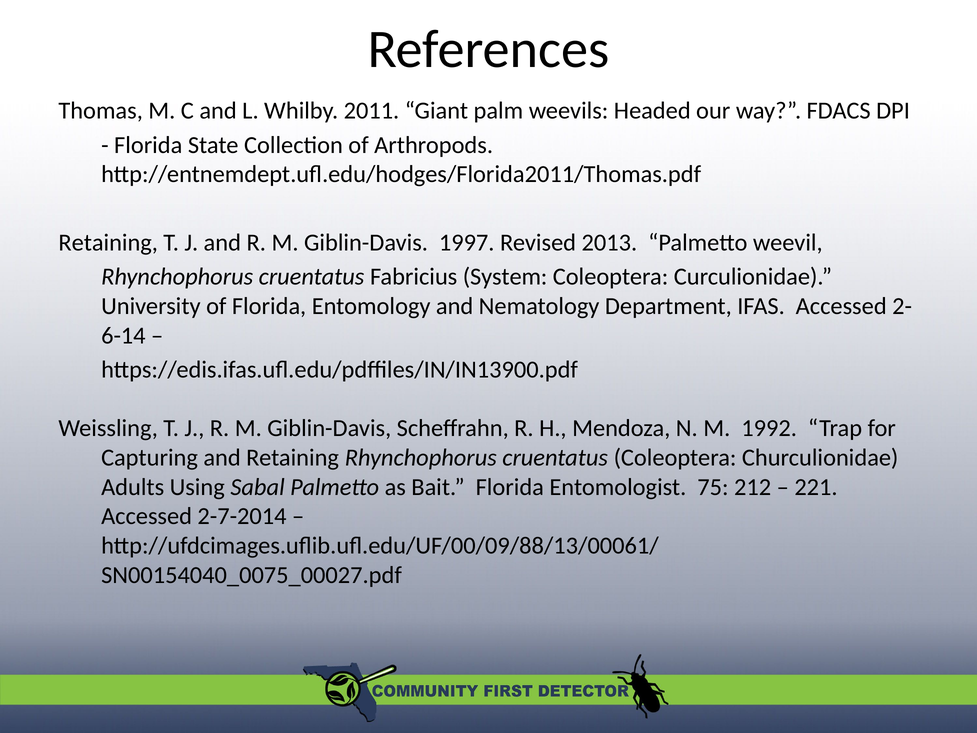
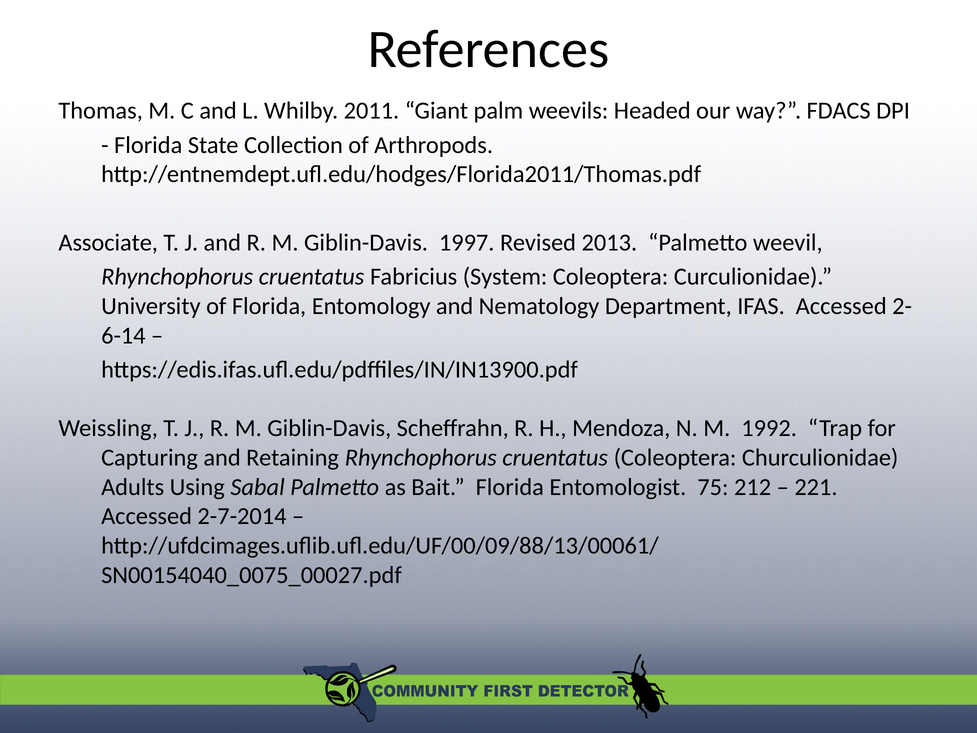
Retaining: Retaining -> Associate (108, 243)
